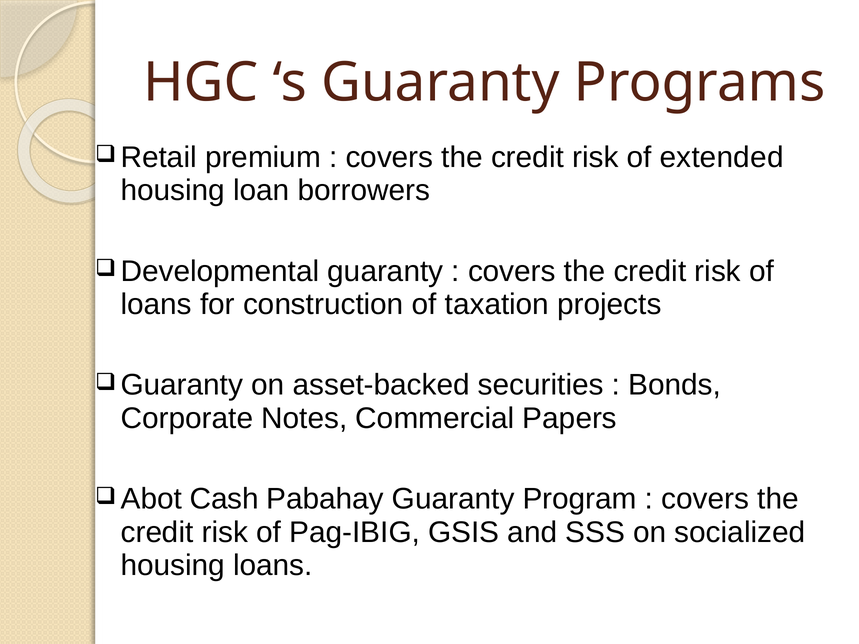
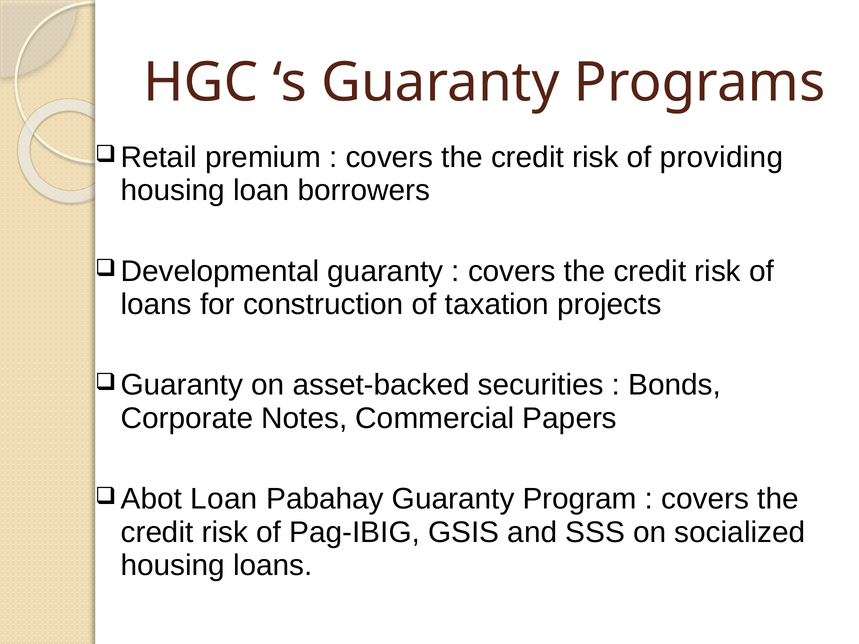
extended: extended -> providing (722, 157)
Abot Cash: Cash -> Loan (224, 499)
